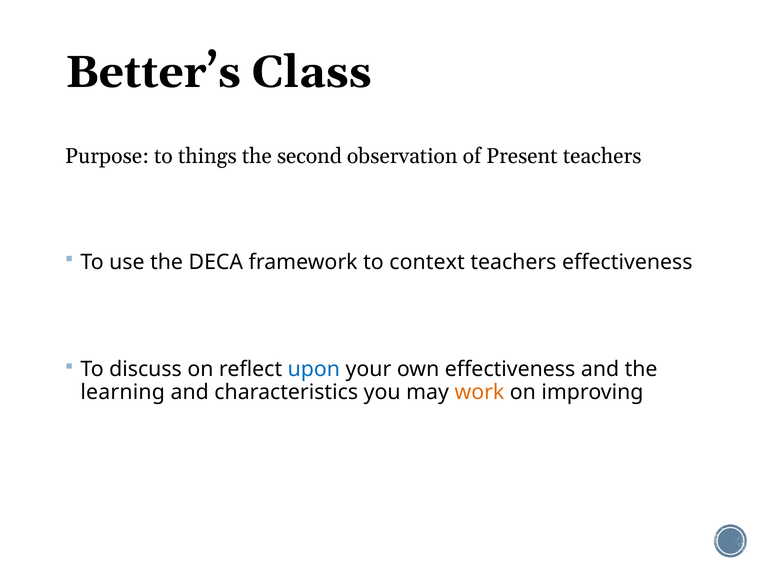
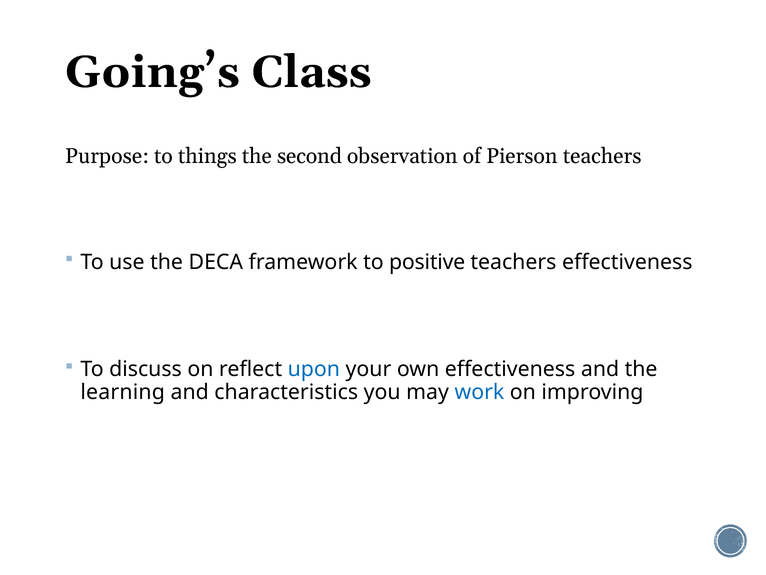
Better’s: Better’s -> Going’s (152, 72)
Present: Present -> Pierson (522, 156)
context: context -> positive (427, 262)
work colour: orange -> blue (479, 392)
